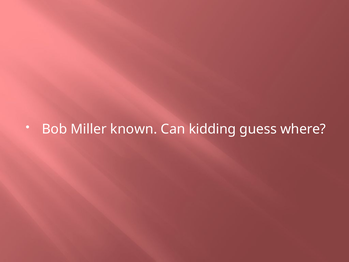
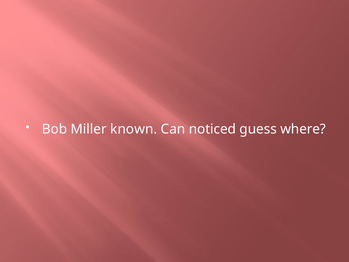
kidding: kidding -> noticed (212, 129)
